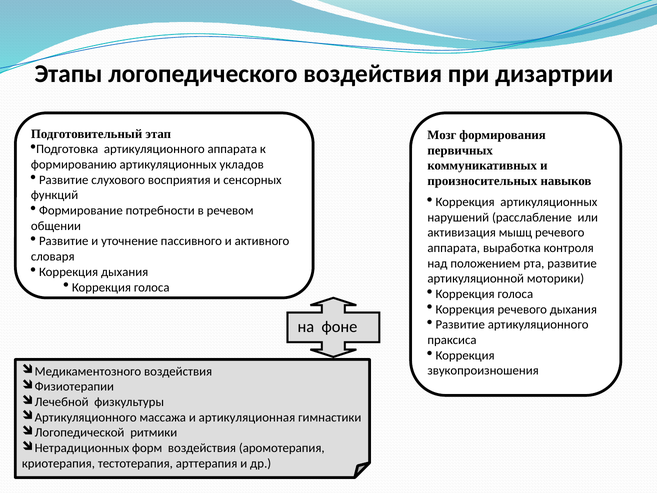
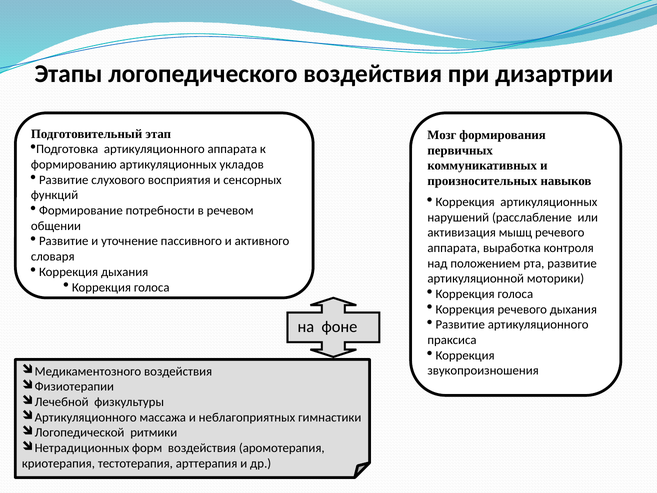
артикуляционная: артикуляционная -> неблагоприятных (247, 417)
